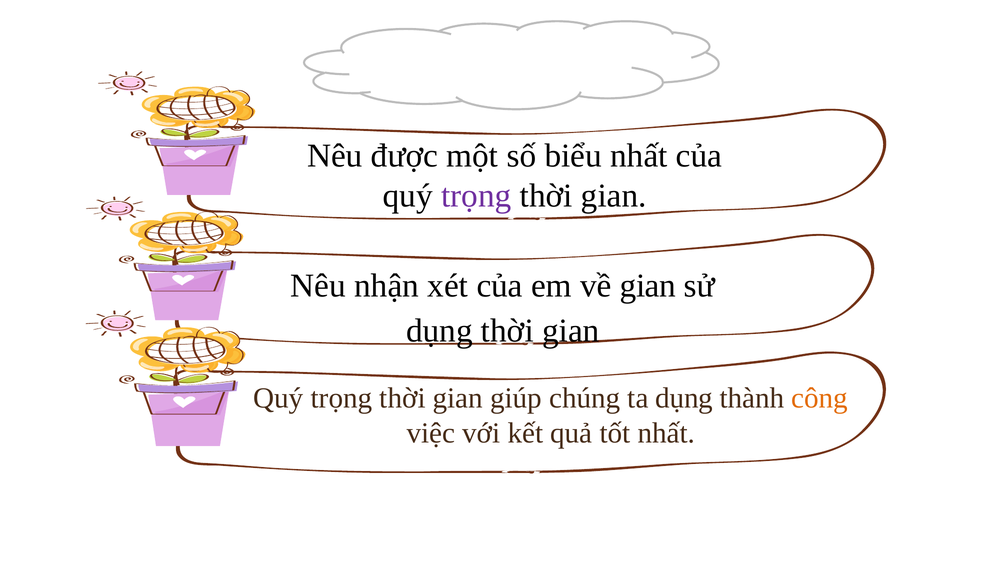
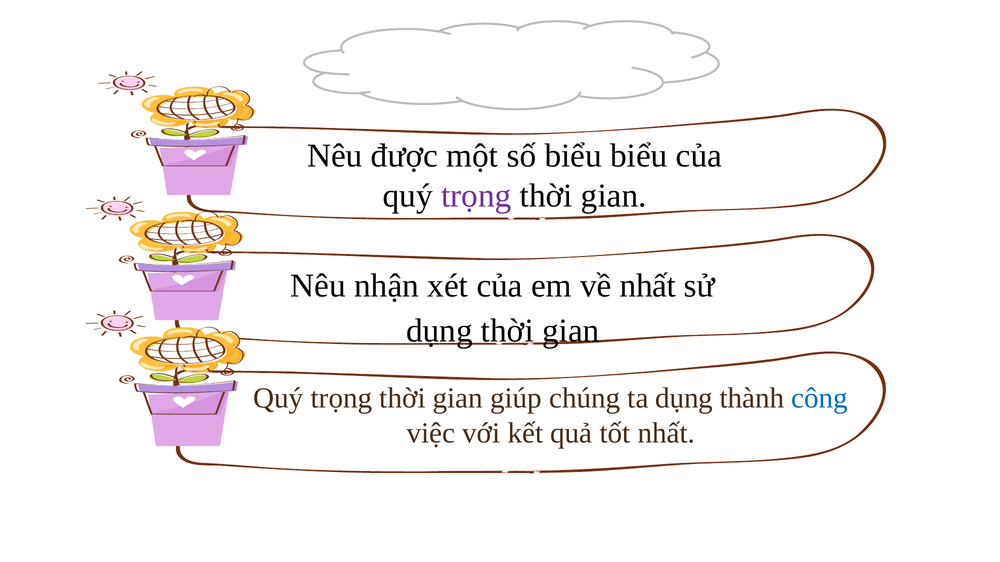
biểu nhất: nhất -> biểu (639, 156)
về gian: gian -> nhất (648, 286)
công colour: orange -> blue (820, 398)
